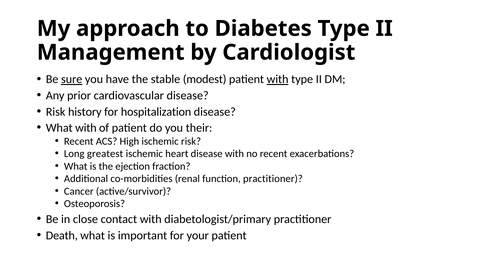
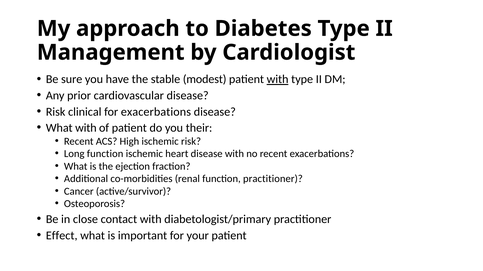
sure underline: present -> none (72, 80)
history: history -> clinical (85, 112)
for hospitalization: hospitalization -> exacerbations (156, 112)
Long greatest: greatest -> function (105, 154)
Death: Death -> Effect (62, 236)
